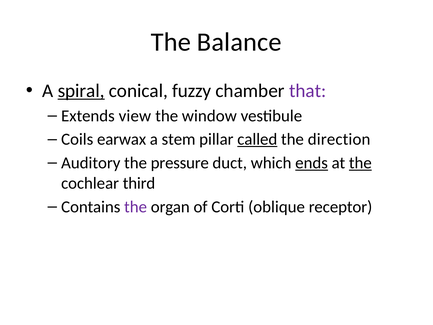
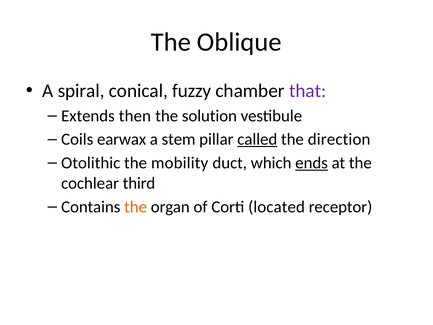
Balance: Balance -> Oblique (239, 42)
spiral underline: present -> none (81, 91)
view: view -> then (135, 116)
window: window -> solution (209, 116)
Auditory: Auditory -> Otolithic (91, 163)
pressure: pressure -> mobility (180, 163)
the underline: present -> none (360, 163)
the colour: purple -> orange (136, 207)
oblique: oblique -> located (277, 207)
